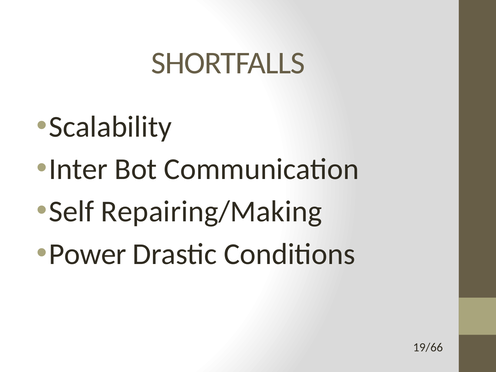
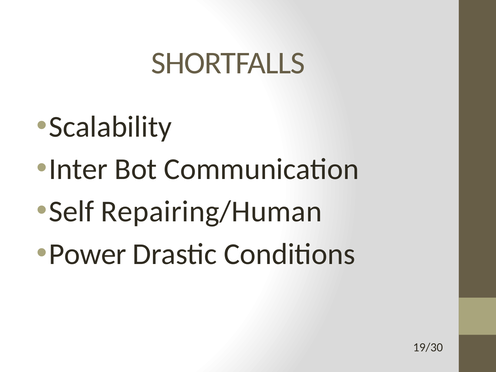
Repairing/Making: Repairing/Making -> Repairing/Human (211, 212)
19/66: 19/66 -> 19/30 (428, 347)
